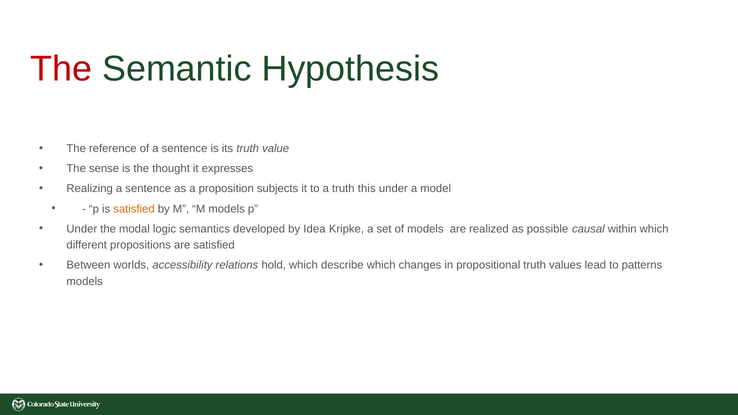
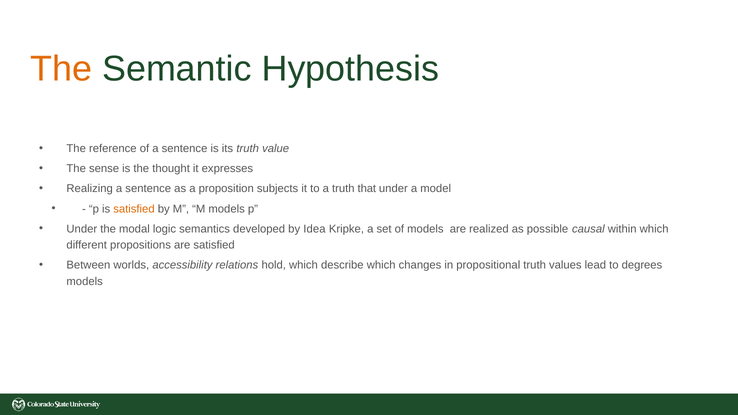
The colour: red -> orange (61, 69)
this: this -> that (367, 189)
patterns: patterns -> degrees (642, 265)
